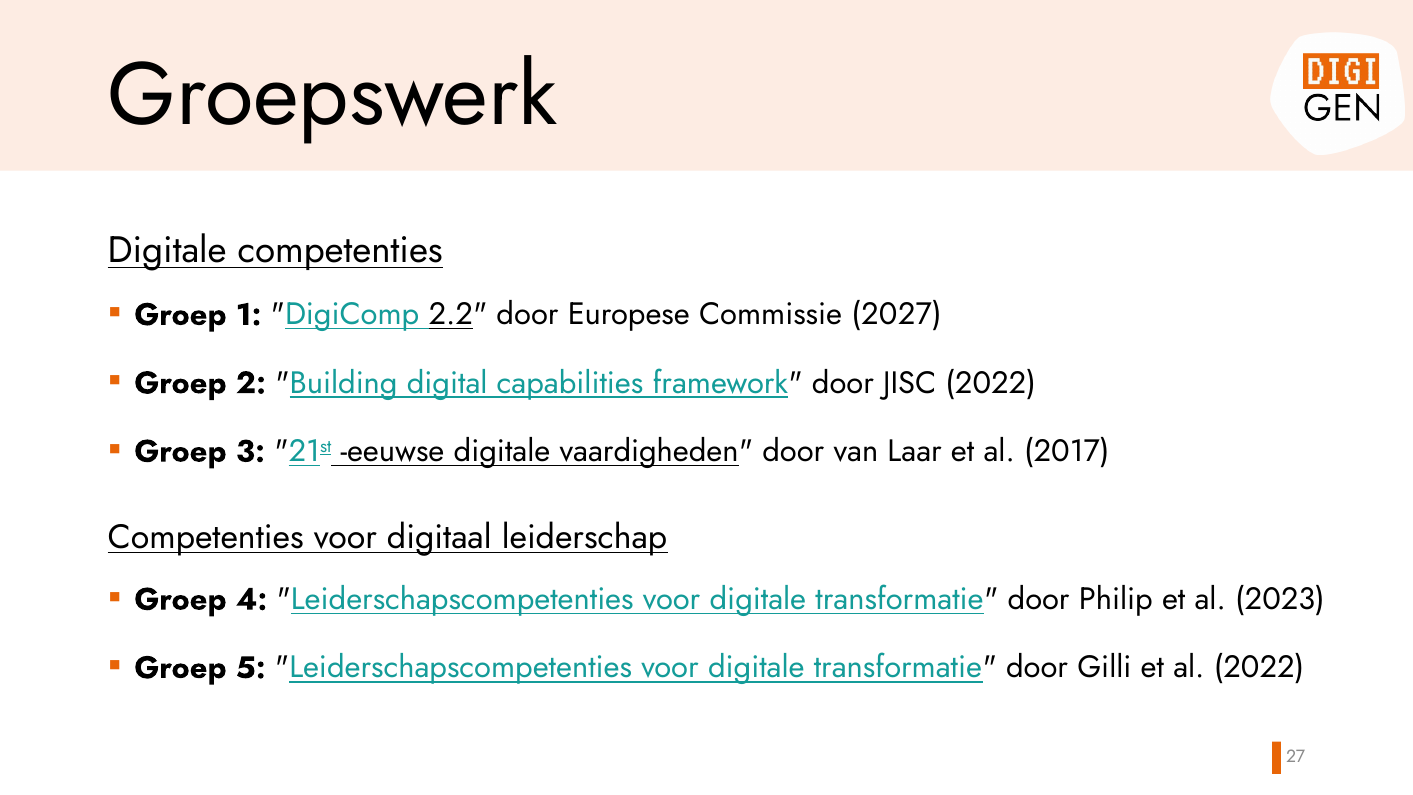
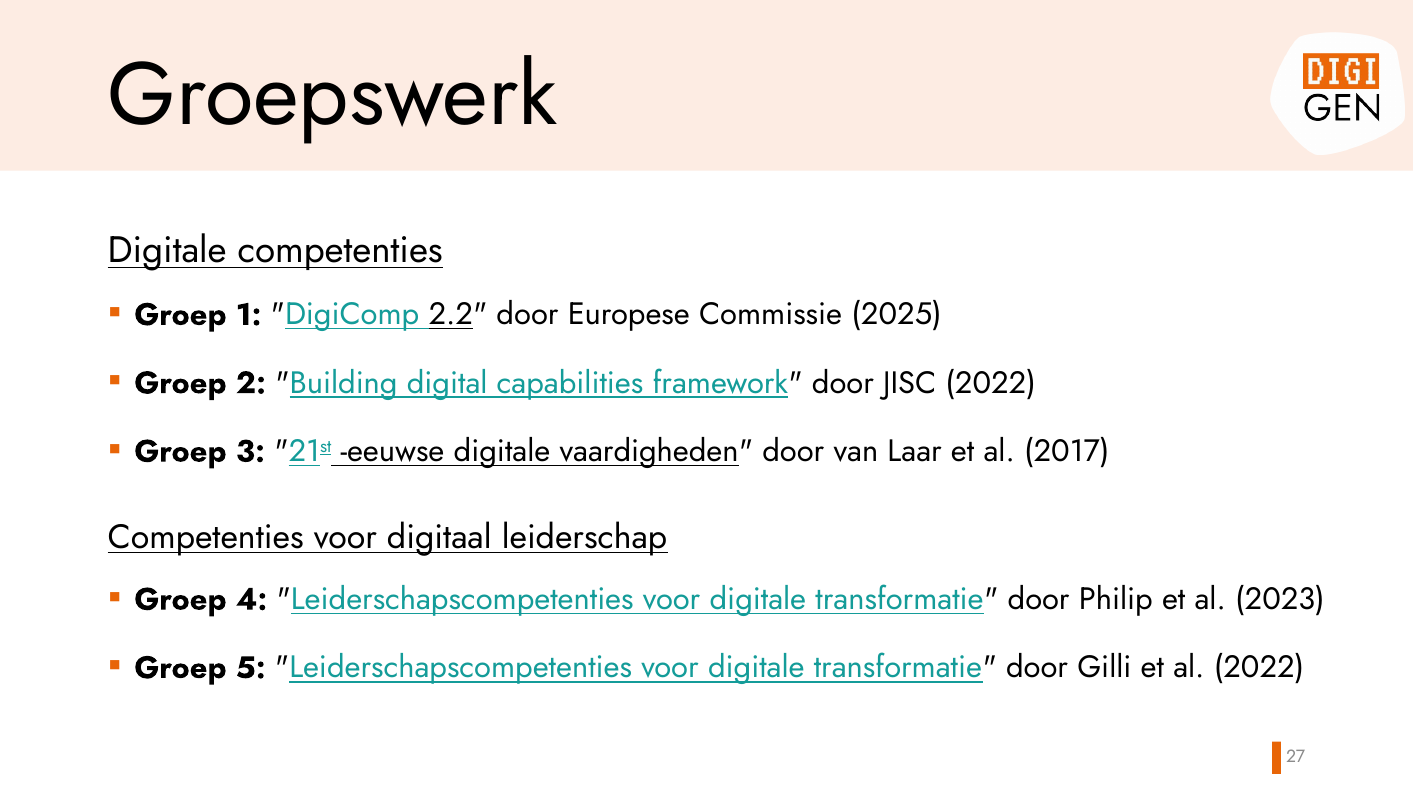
2027: 2027 -> 2025 (897, 315)
